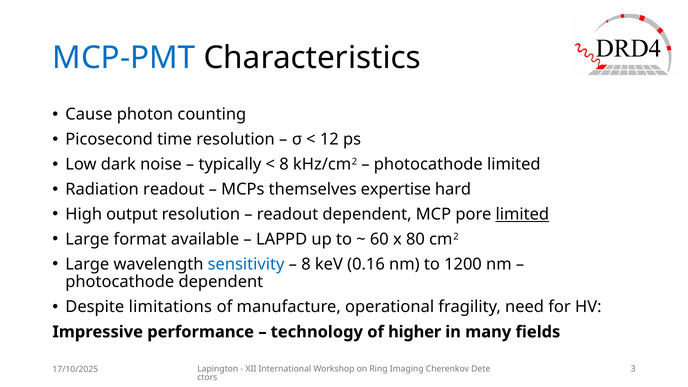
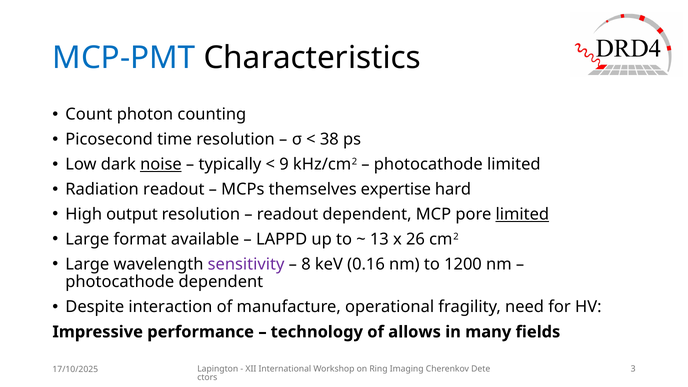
Cause: Cause -> Count (89, 114)
12: 12 -> 38 (329, 139)
noise underline: none -> present (161, 164)
8: 8 -> 9 (284, 164)
60: 60 -> 13 (379, 239)
80: 80 -> 26 (415, 239)
sensitivity colour: blue -> purple (246, 264)
limitations: limitations -> interaction (170, 307)
higher: higher -> allows (415, 332)
